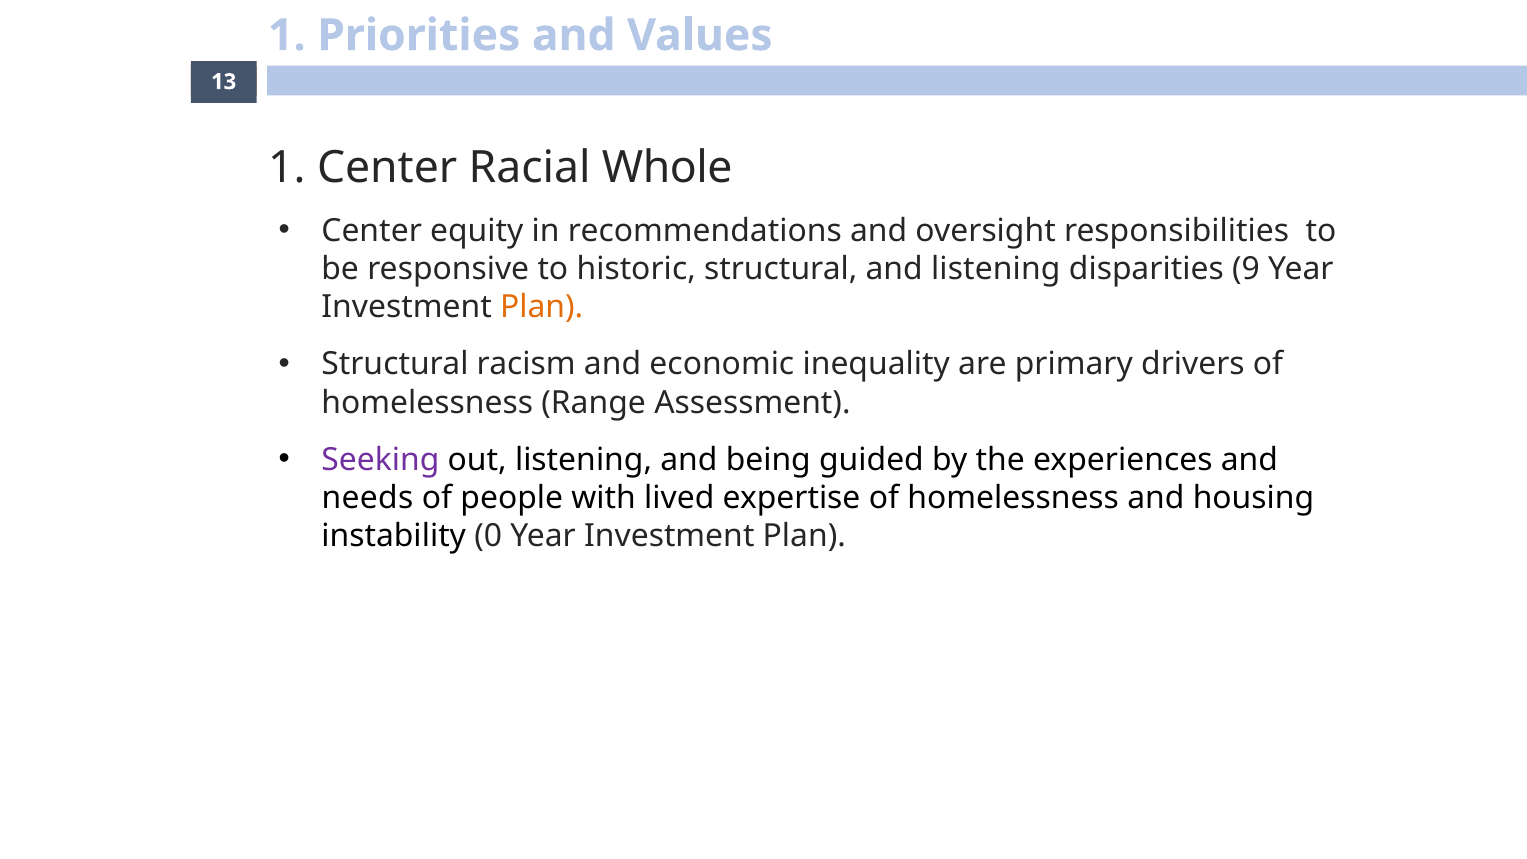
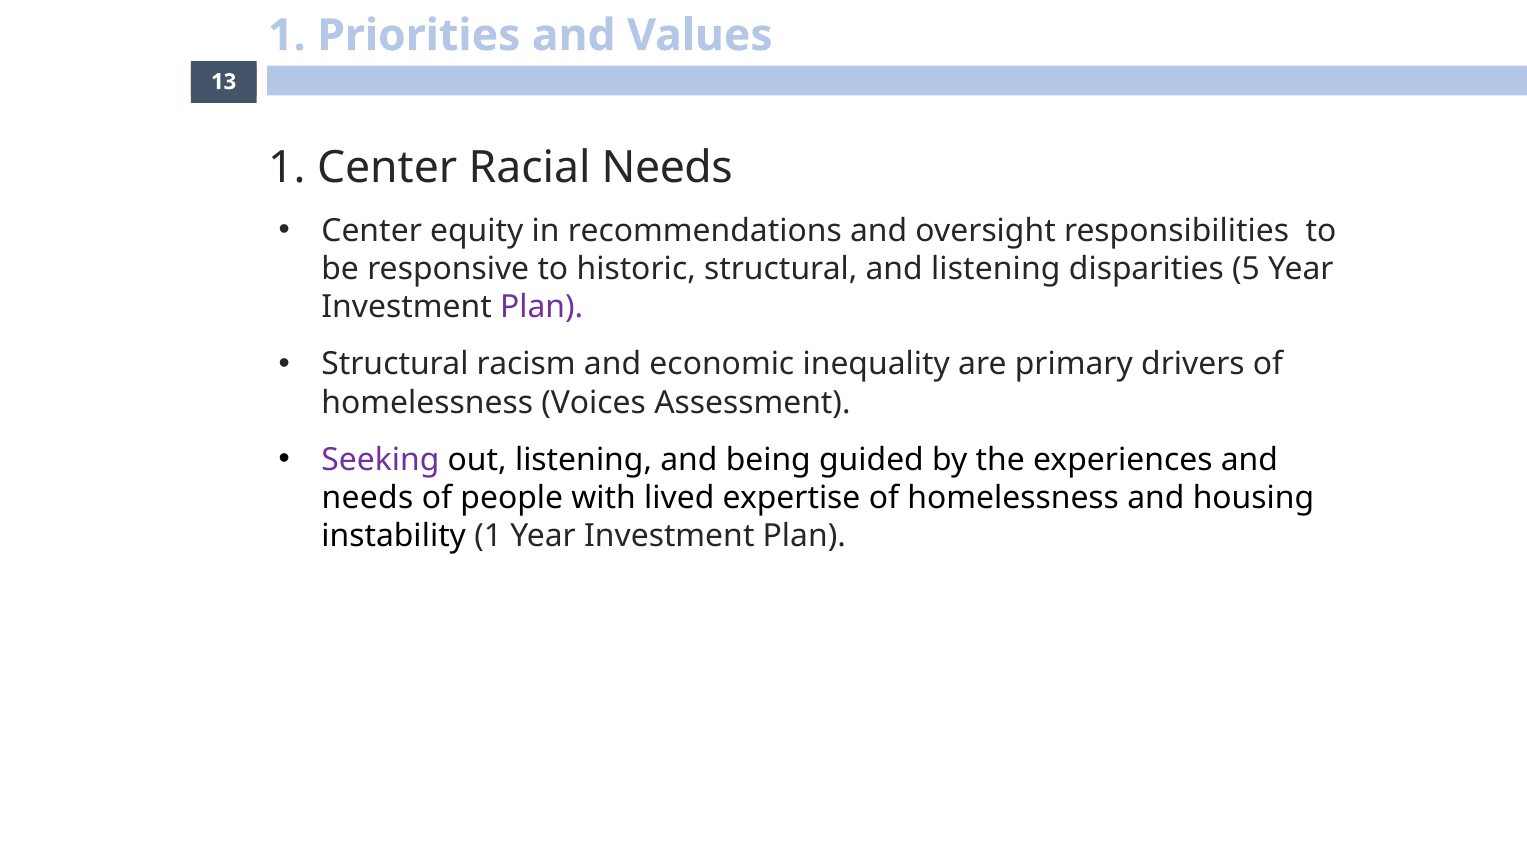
Racial Whole: Whole -> Needs (667, 168)
9: 9 -> 5 (1246, 269)
Plan colour: orange -> purple (542, 307)
Range: Range -> Voices (594, 403)
instability 0: 0 -> 1 (488, 536)
